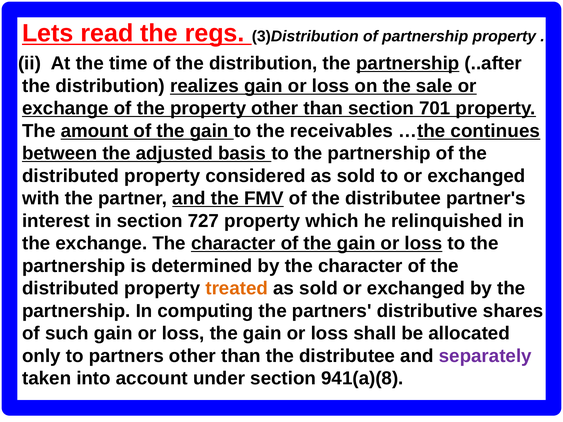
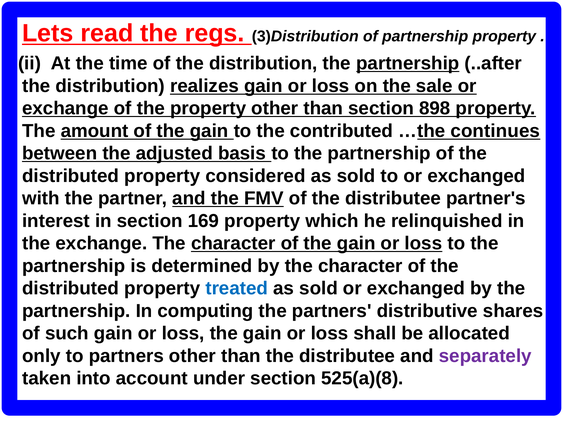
701: 701 -> 898 (435, 108)
receivables: receivables -> contributed (342, 131)
727: 727 -> 169 (203, 221)
treated colour: orange -> blue (237, 289)
941(a)(8: 941(a)(8 -> 525(a)(8 (362, 379)
